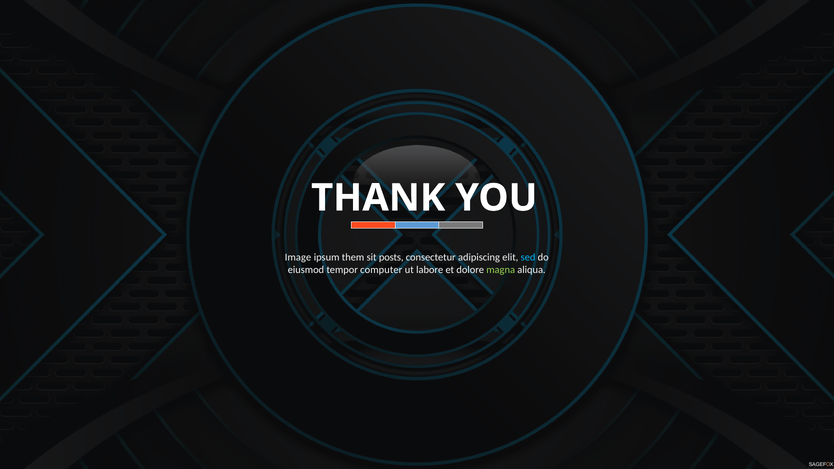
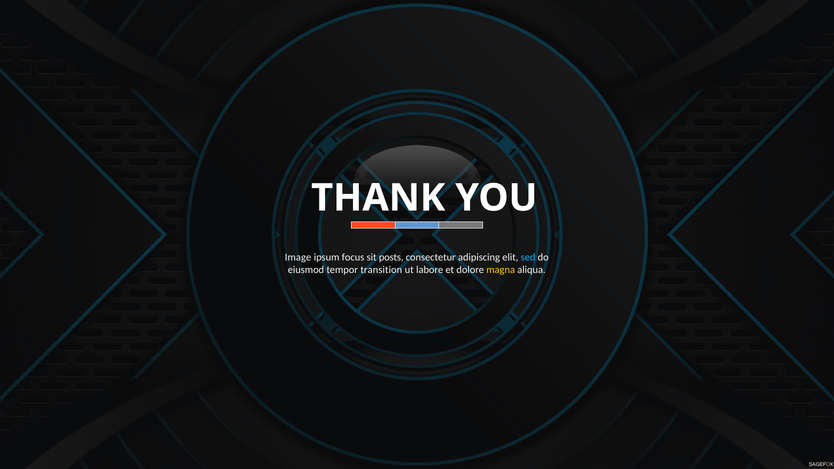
them: them -> focus (353, 257)
computer: computer -> transition (381, 270)
magna colour: light green -> yellow (501, 270)
